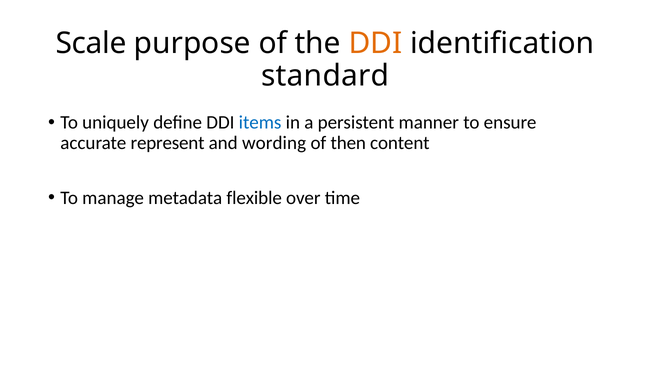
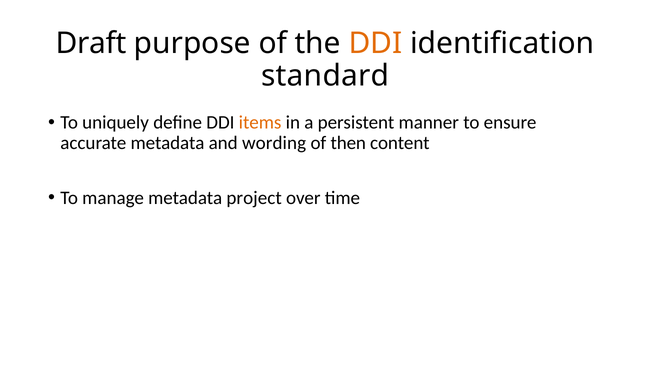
Scale: Scale -> Draft (91, 43)
items colour: blue -> orange (260, 122)
accurate represent: represent -> metadata (168, 143)
flexible: flexible -> project (254, 198)
